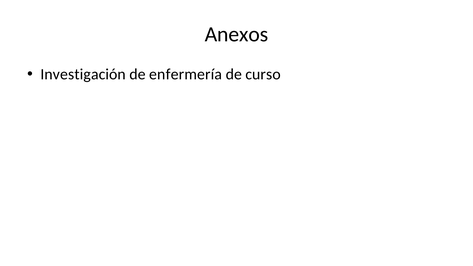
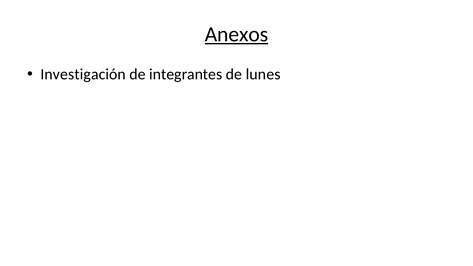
Anexos underline: none -> present (237, 34)
enfermería: enfermería -> integrantes (186, 74)
curso: curso -> lunes (263, 74)
